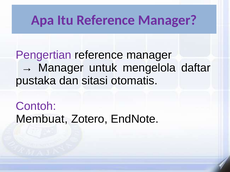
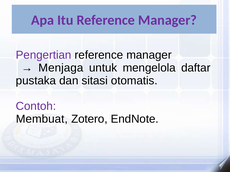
Manager: Manager -> Menjaga (61, 68)
